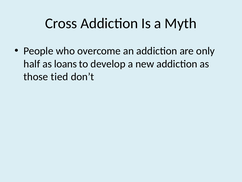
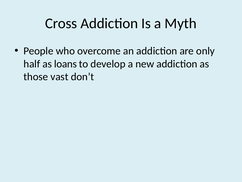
tied: tied -> vast (59, 77)
